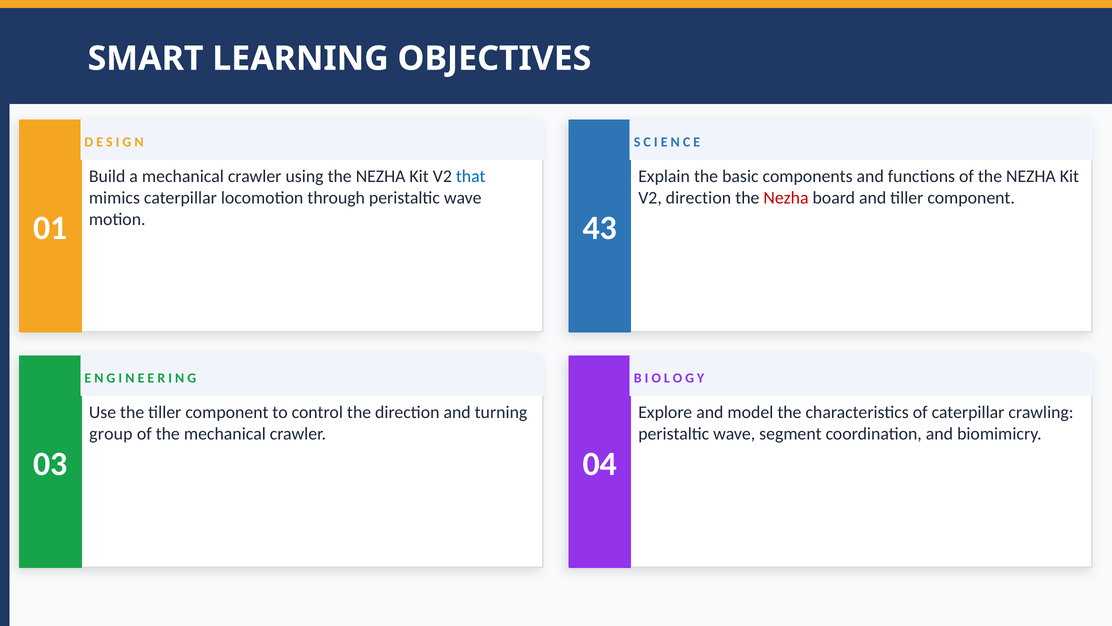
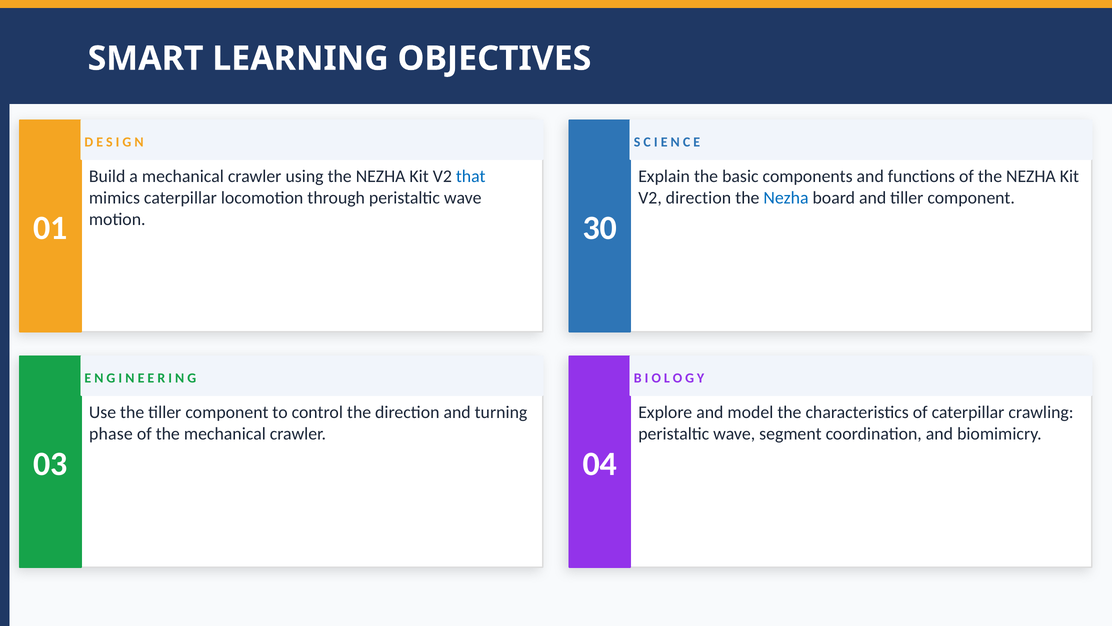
Nezha colour: red -> blue (786, 198)
43: 43 -> 30 (600, 228)
group: group -> phase (111, 434)
